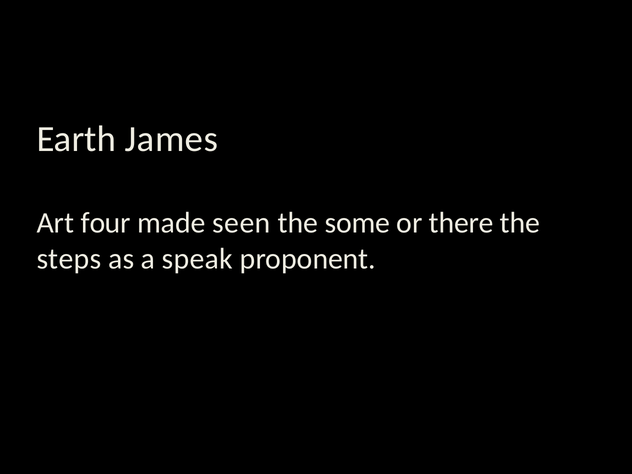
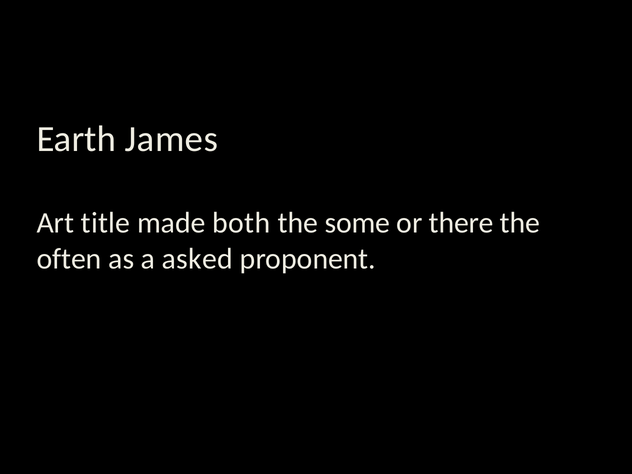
four: four -> title (105, 223)
seen: seen -> both (241, 223)
steps: steps -> often (69, 259)
speak: speak -> asked (197, 259)
